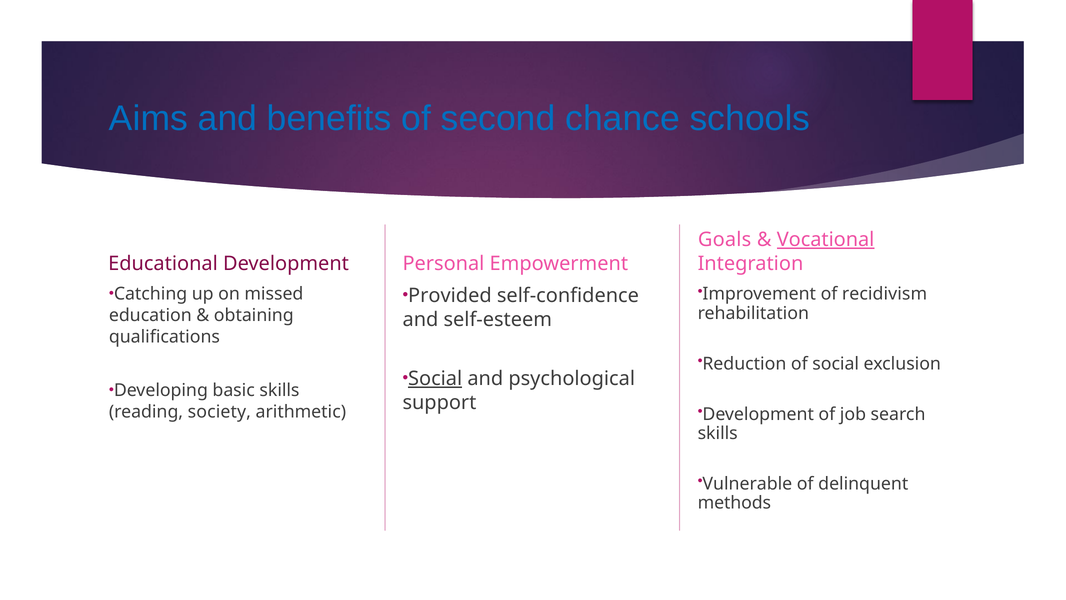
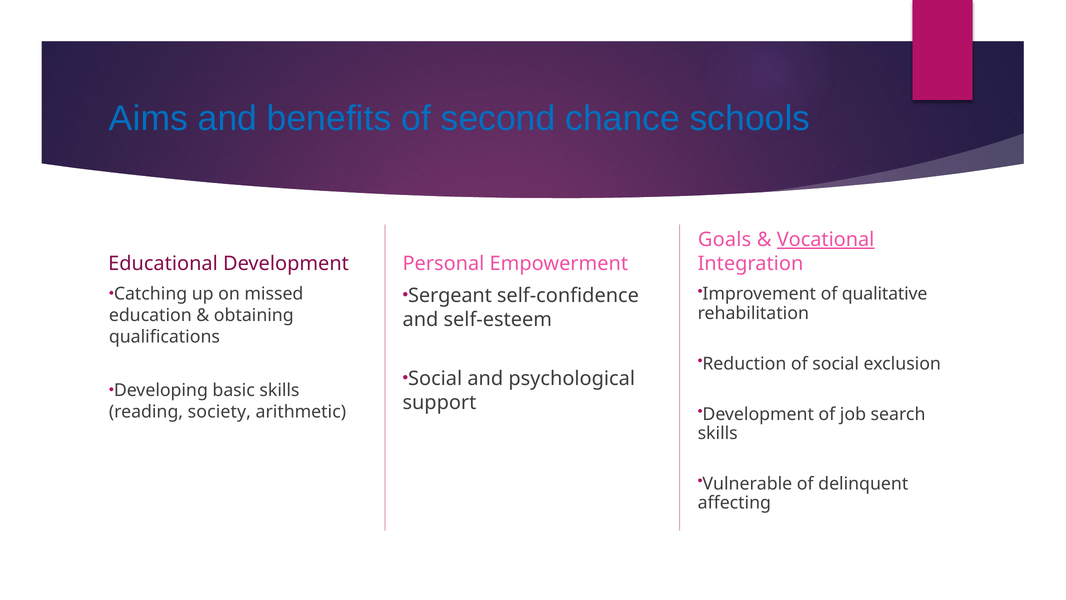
recidivism: recidivism -> qualitative (885, 294)
Provided: Provided -> Sergeant (450, 295)
Social underline: present -> none (435, 378)
methods: methods -> affecting (734, 503)
